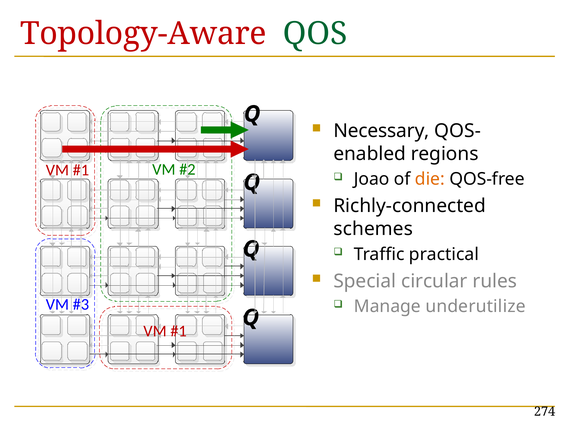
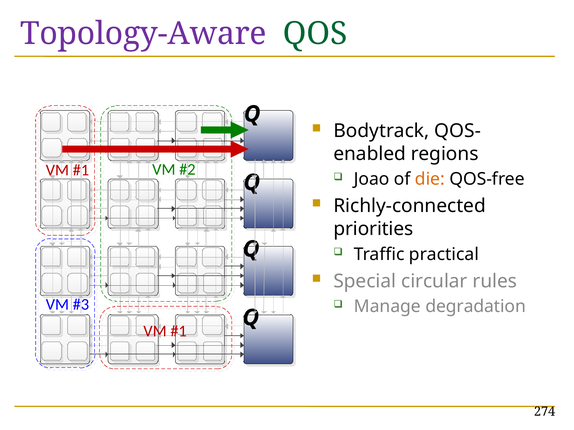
Topology-Aware colour: red -> purple (143, 34)
Necessary: Necessary -> Bodytrack (381, 131)
schemes: schemes -> priorities (373, 229)
underutilize: underutilize -> degradation (476, 307)
